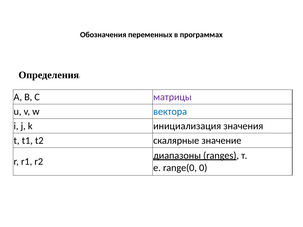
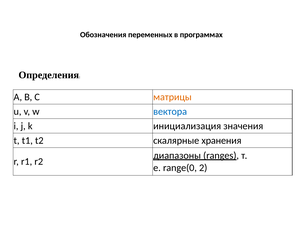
матрицы colour: purple -> orange (172, 97)
значение: значение -> хранения (221, 141)
0: 0 -> 2 (203, 168)
